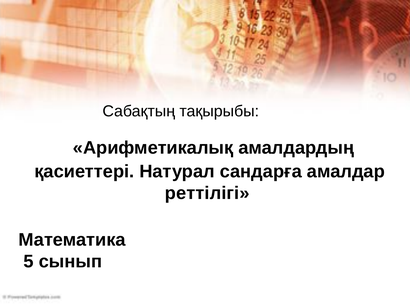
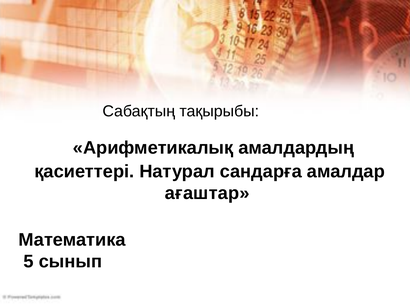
реттілігі: реттілігі -> ағаштар (207, 194)
